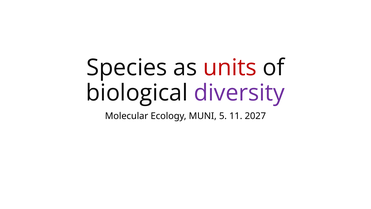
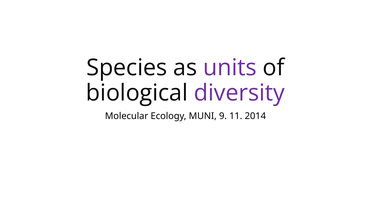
units colour: red -> purple (230, 68)
5: 5 -> 9 (223, 116)
2027: 2027 -> 2014 (255, 116)
